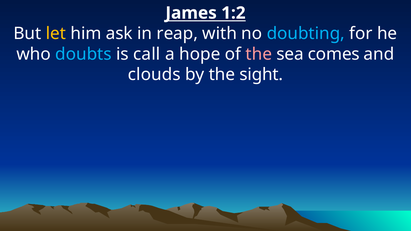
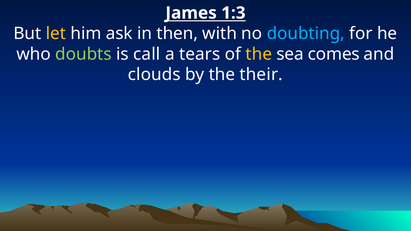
1:2: 1:2 -> 1:3 (233, 13)
reap: reap -> then (177, 34)
doubts colour: light blue -> light green (83, 54)
hope: hope -> tears (200, 54)
the colour: pink -> yellow (259, 54)
sight: sight -> their (261, 75)
